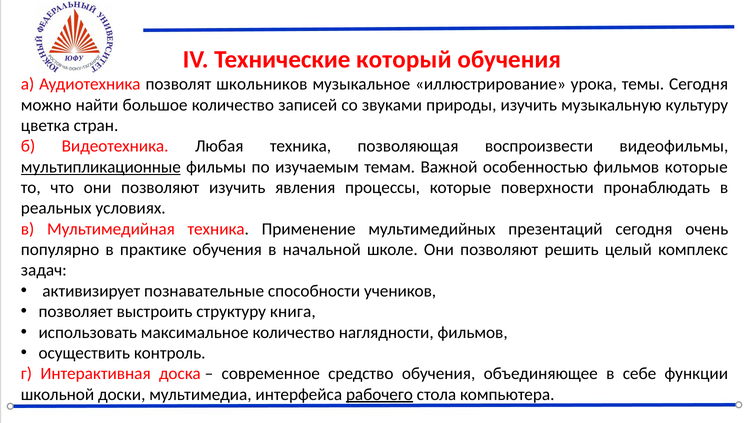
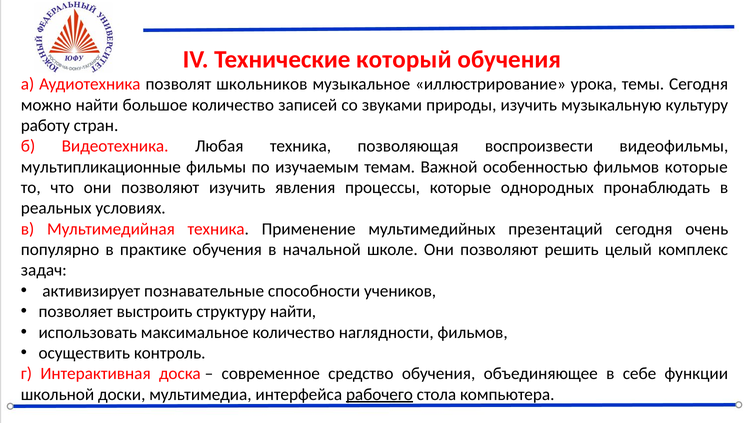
цветка: цветка -> работу (45, 126)
мультипликационные underline: present -> none (101, 167)
поверхности: поверхности -> однородных (547, 188)
структуру книга: книга -> найти (293, 312)
